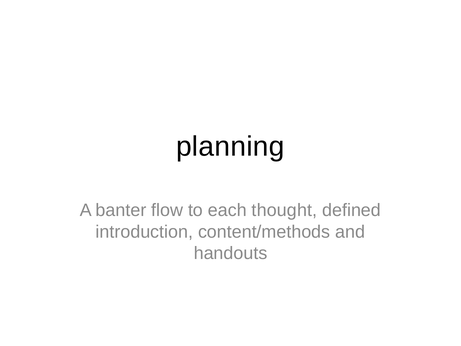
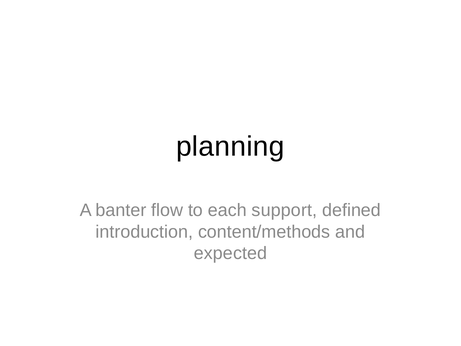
thought: thought -> support (284, 210)
handouts: handouts -> expected (230, 253)
